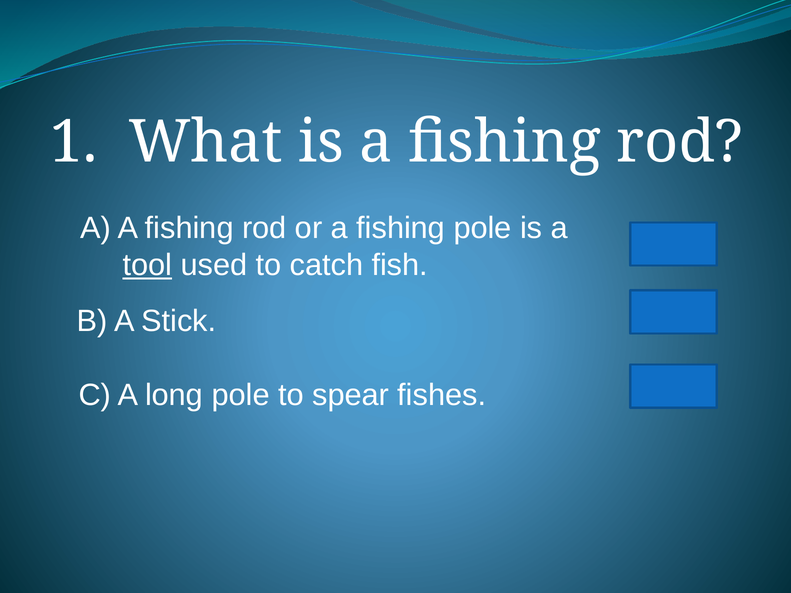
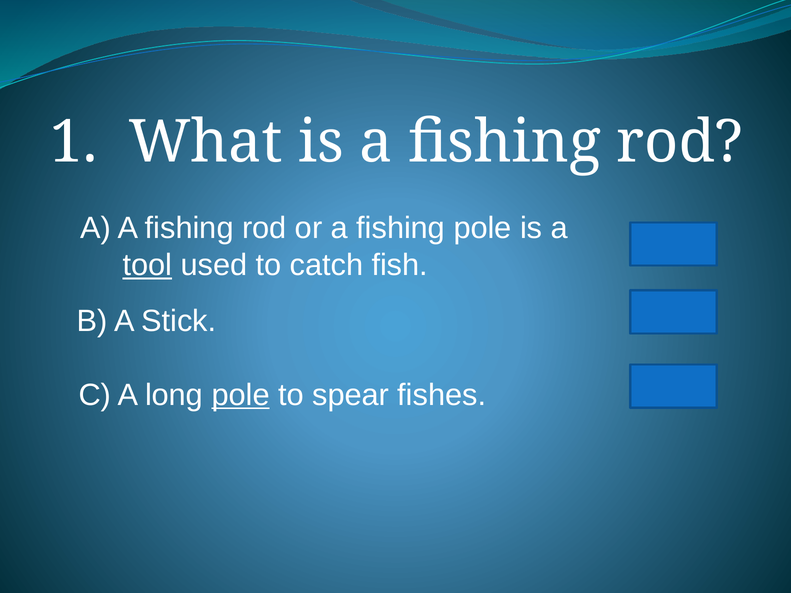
pole underline: none -> present (241, 395)
